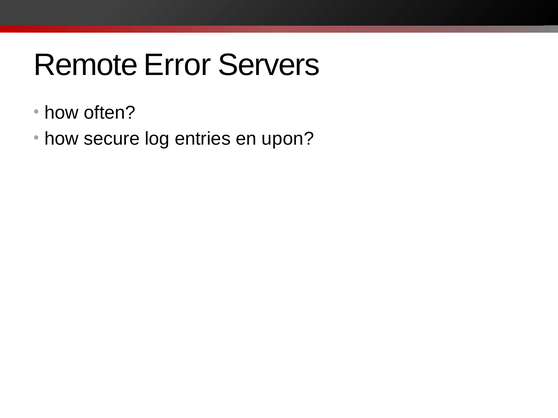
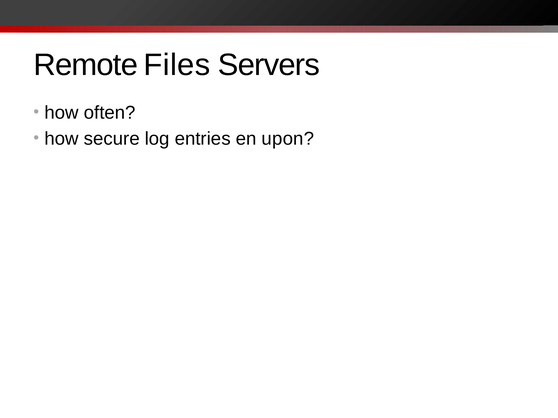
Error: Error -> Files (177, 65)
